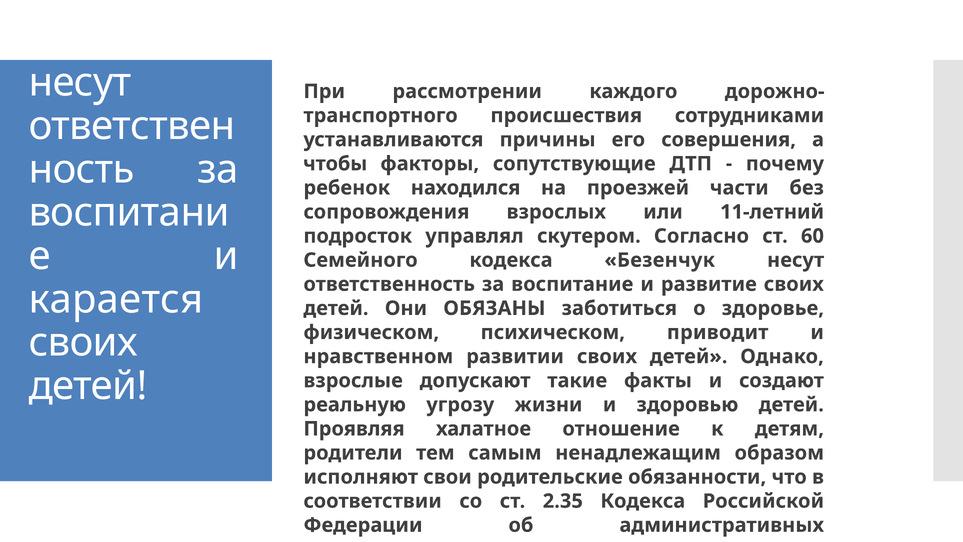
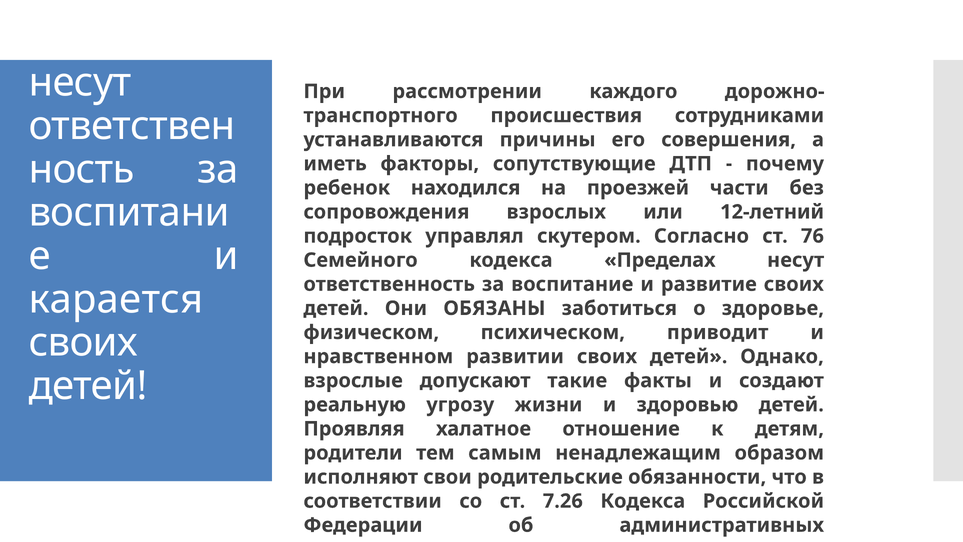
чтобы: чтобы -> иметь (335, 164)
11-летний: 11-летний -> 12-летний (772, 212)
60: 60 -> 76 (812, 236)
Безенчук: Безенчук -> Пределах (660, 260)
2.35: 2.35 -> 7.26 (563, 501)
